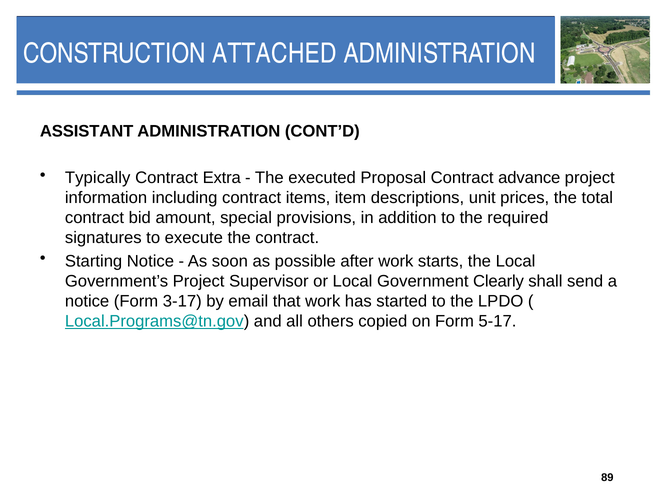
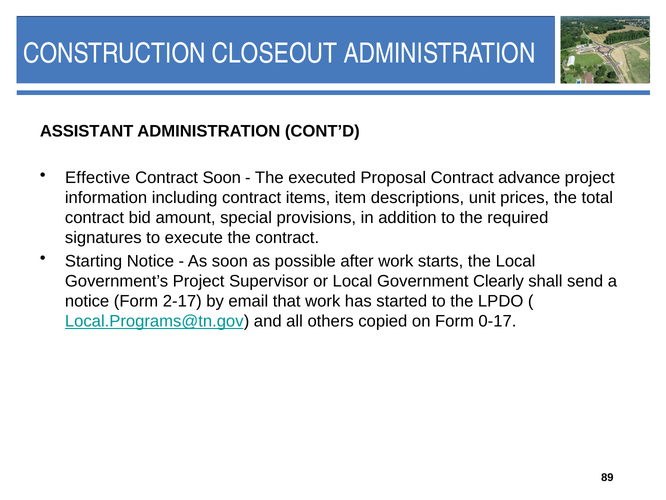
ATTACHED: ATTACHED -> CLOSEOUT (275, 53)
Typically: Typically -> Effective (98, 178)
Contract Extra: Extra -> Soon (222, 178)
3-17: 3-17 -> 2-17 (182, 301)
5-17: 5-17 -> 0-17 (497, 321)
